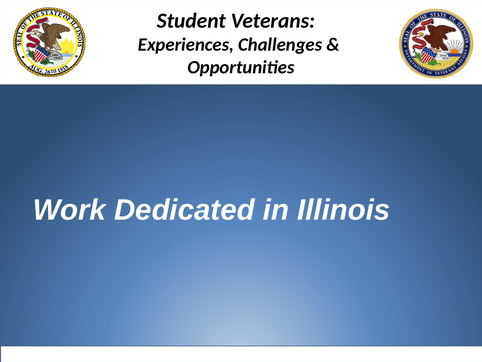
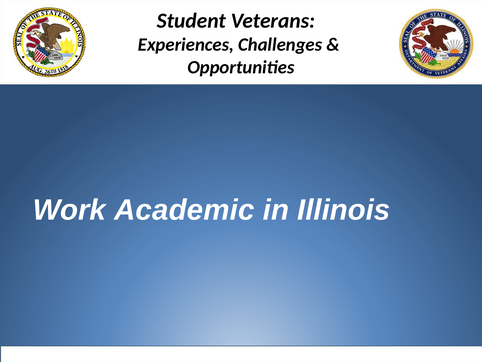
Dedicated: Dedicated -> Academic (184, 210)
